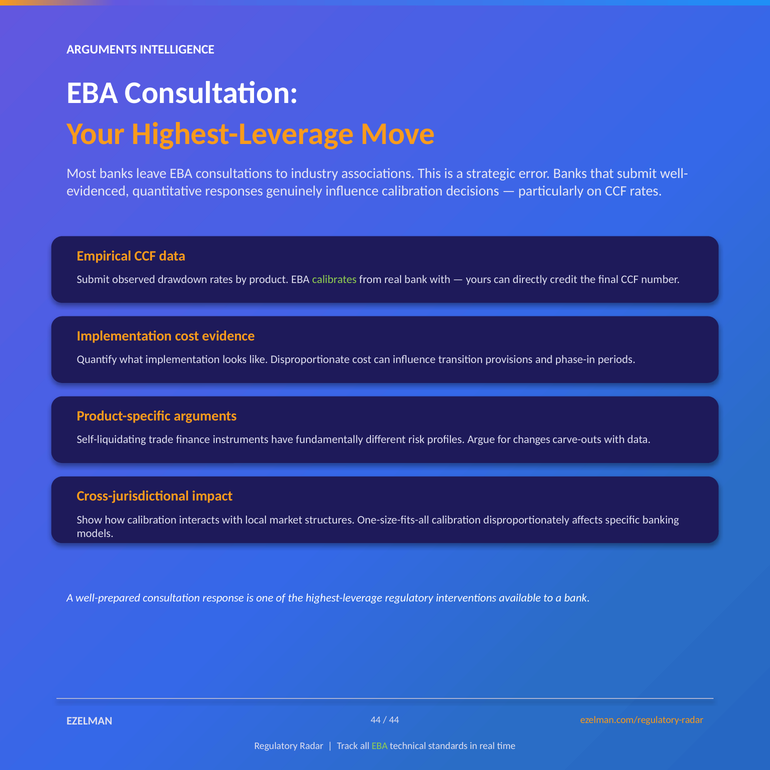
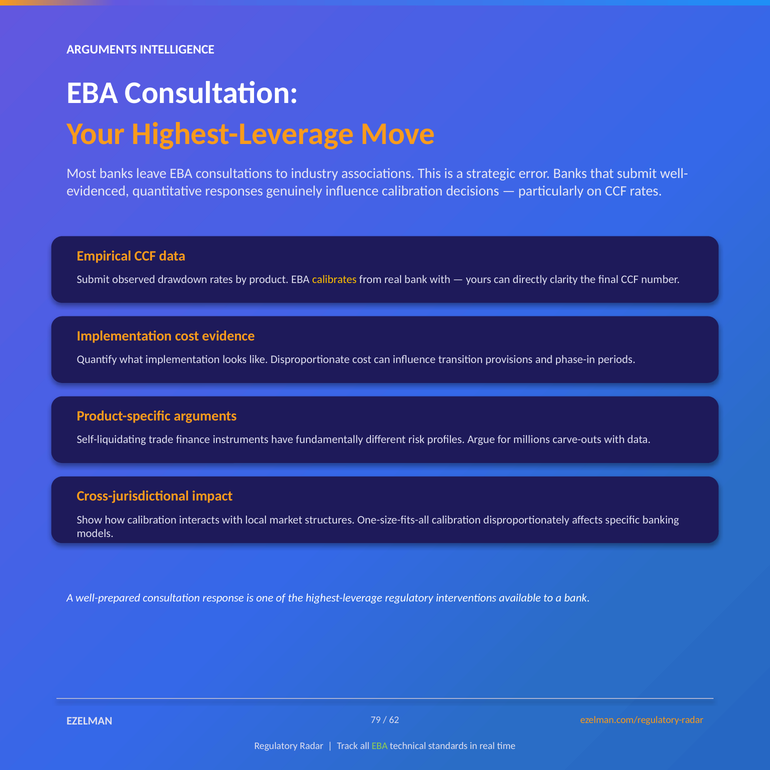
calibrates colour: light green -> yellow (334, 280)
credit: credit -> clarity (564, 280)
changes: changes -> millions (532, 440)
EZELMAN 44: 44 -> 79 (376, 720)
44: 44 -> 62 (394, 720)
